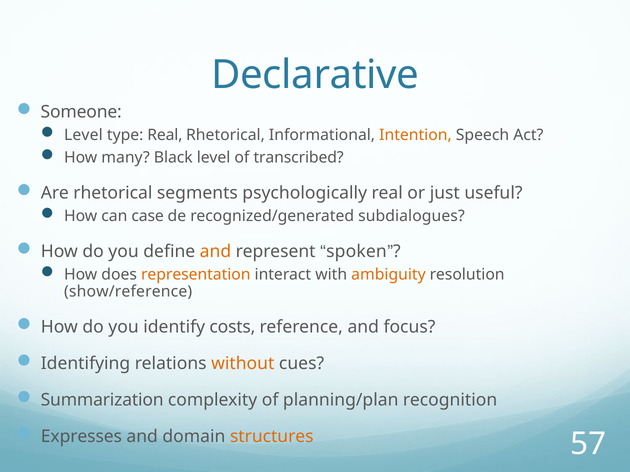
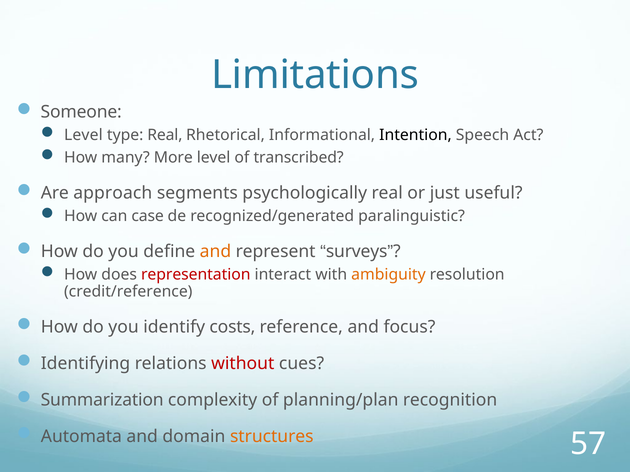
Declarative: Declarative -> Limitations (315, 75)
Intention colour: orange -> black (415, 135)
Black: Black -> More (173, 158)
Are rhetorical: rhetorical -> approach (113, 193)
subdialogues: subdialogues -> paralinguistic (412, 216)
spoken: spoken -> surveys (357, 252)
representation colour: orange -> red (196, 275)
show/reference: show/reference -> credit/reference (128, 292)
without colour: orange -> red (243, 364)
Expresses: Expresses -> Automata (81, 437)
